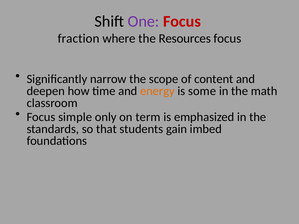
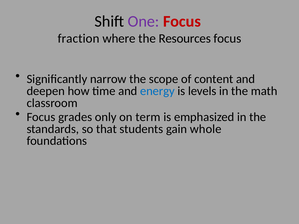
energy colour: orange -> blue (157, 91)
some: some -> levels (202, 91)
simple: simple -> grades (75, 117)
imbed: imbed -> whole (206, 129)
